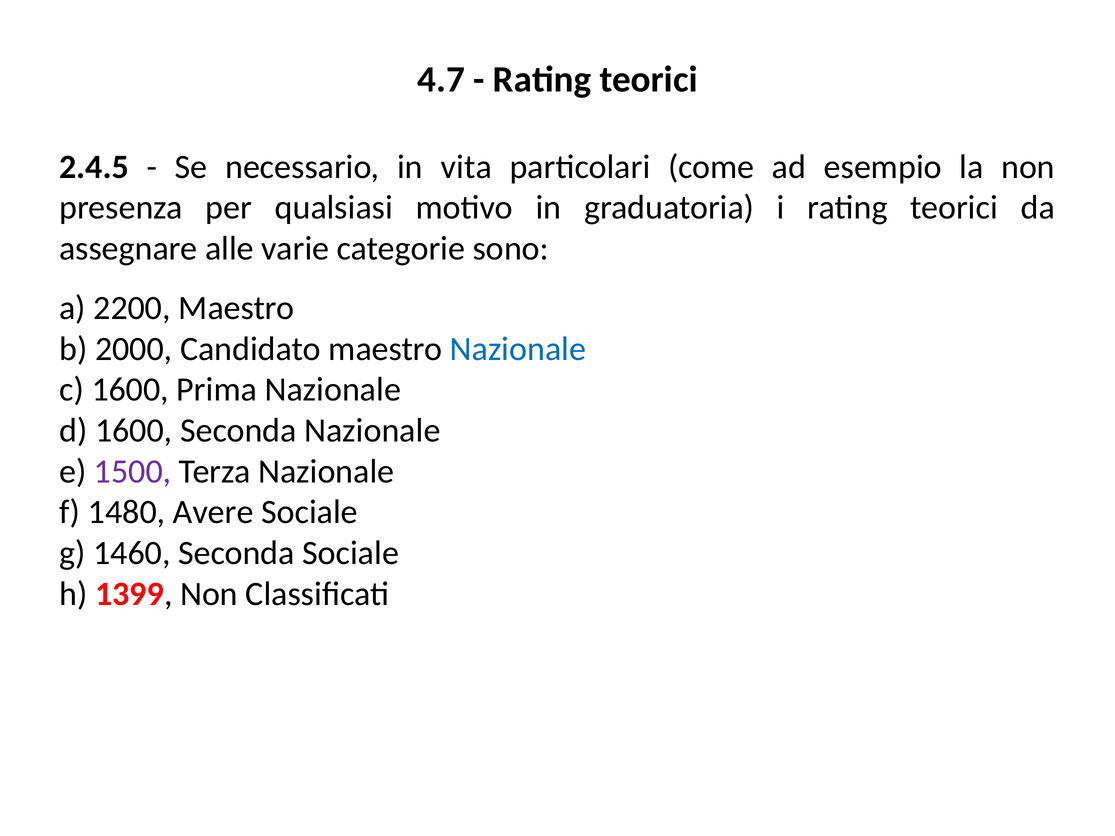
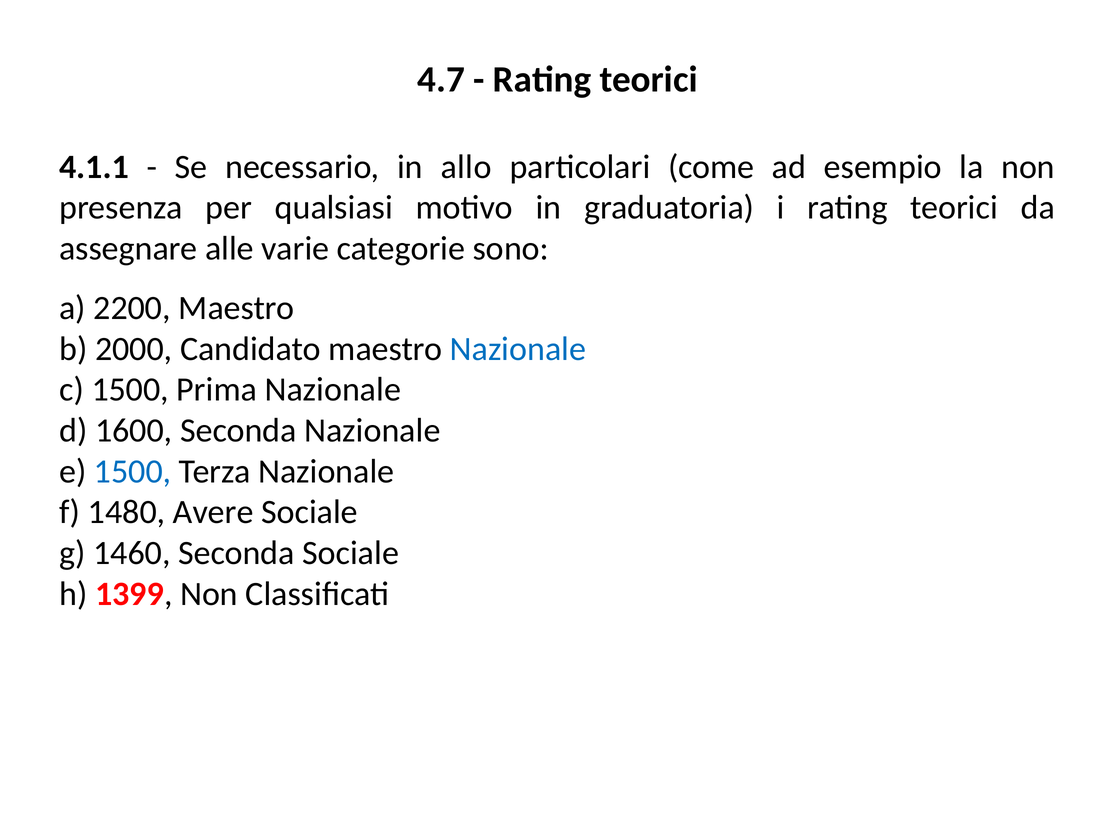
2.4.5: 2.4.5 -> 4.1.1 (94, 167)
vita: vita -> allo (466, 167)
c 1600: 1600 -> 1500 (130, 390)
1500 colour: purple -> blue (133, 472)
